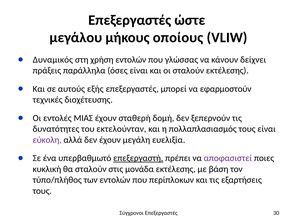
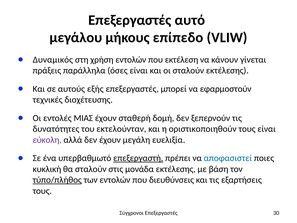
ώστε: ώστε -> αυτό (190, 20)
οποίους: οποίους -> επίπεδο (178, 37)
γλώσσας: γλώσσας -> εκτέλεση (182, 60)
δείχνει: δείχνει -> γίνεται (253, 60)
πολλαπλασιασμός: πολλαπλασιασμός -> οριστικοποιηθούν (203, 129)
αποφασιστεί colour: purple -> blue (228, 158)
τύπο/πλήθος underline: none -> present (57, 180)
περίπλοκων: περίπλοκων -> διευθύνσεις (172, 180)
